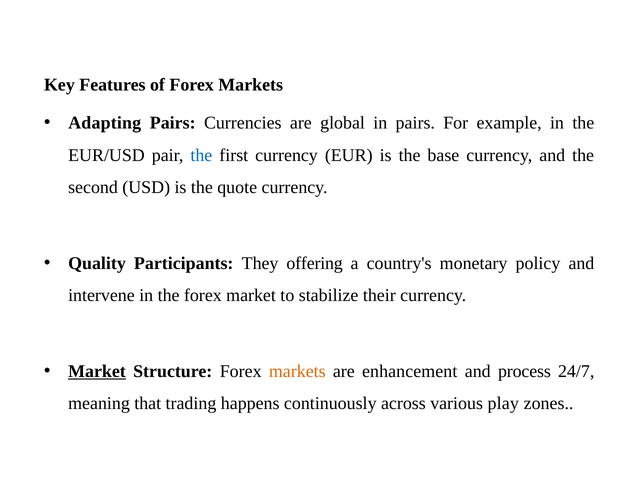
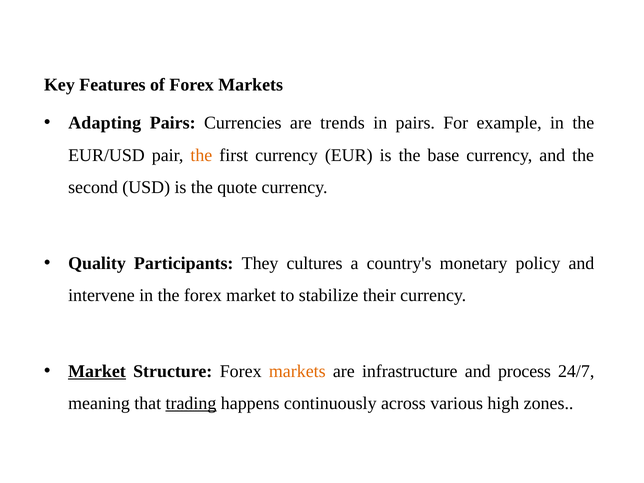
global: global -> trends (342, 123)
the colour: blue -> orange (201, 155)
offering: offering -> cultures (315, 263)
enhancement: enhancement -> infrastructure (410, 371)
trading underline: none -> present (191, 403)
play: play -> high (503, 403)
